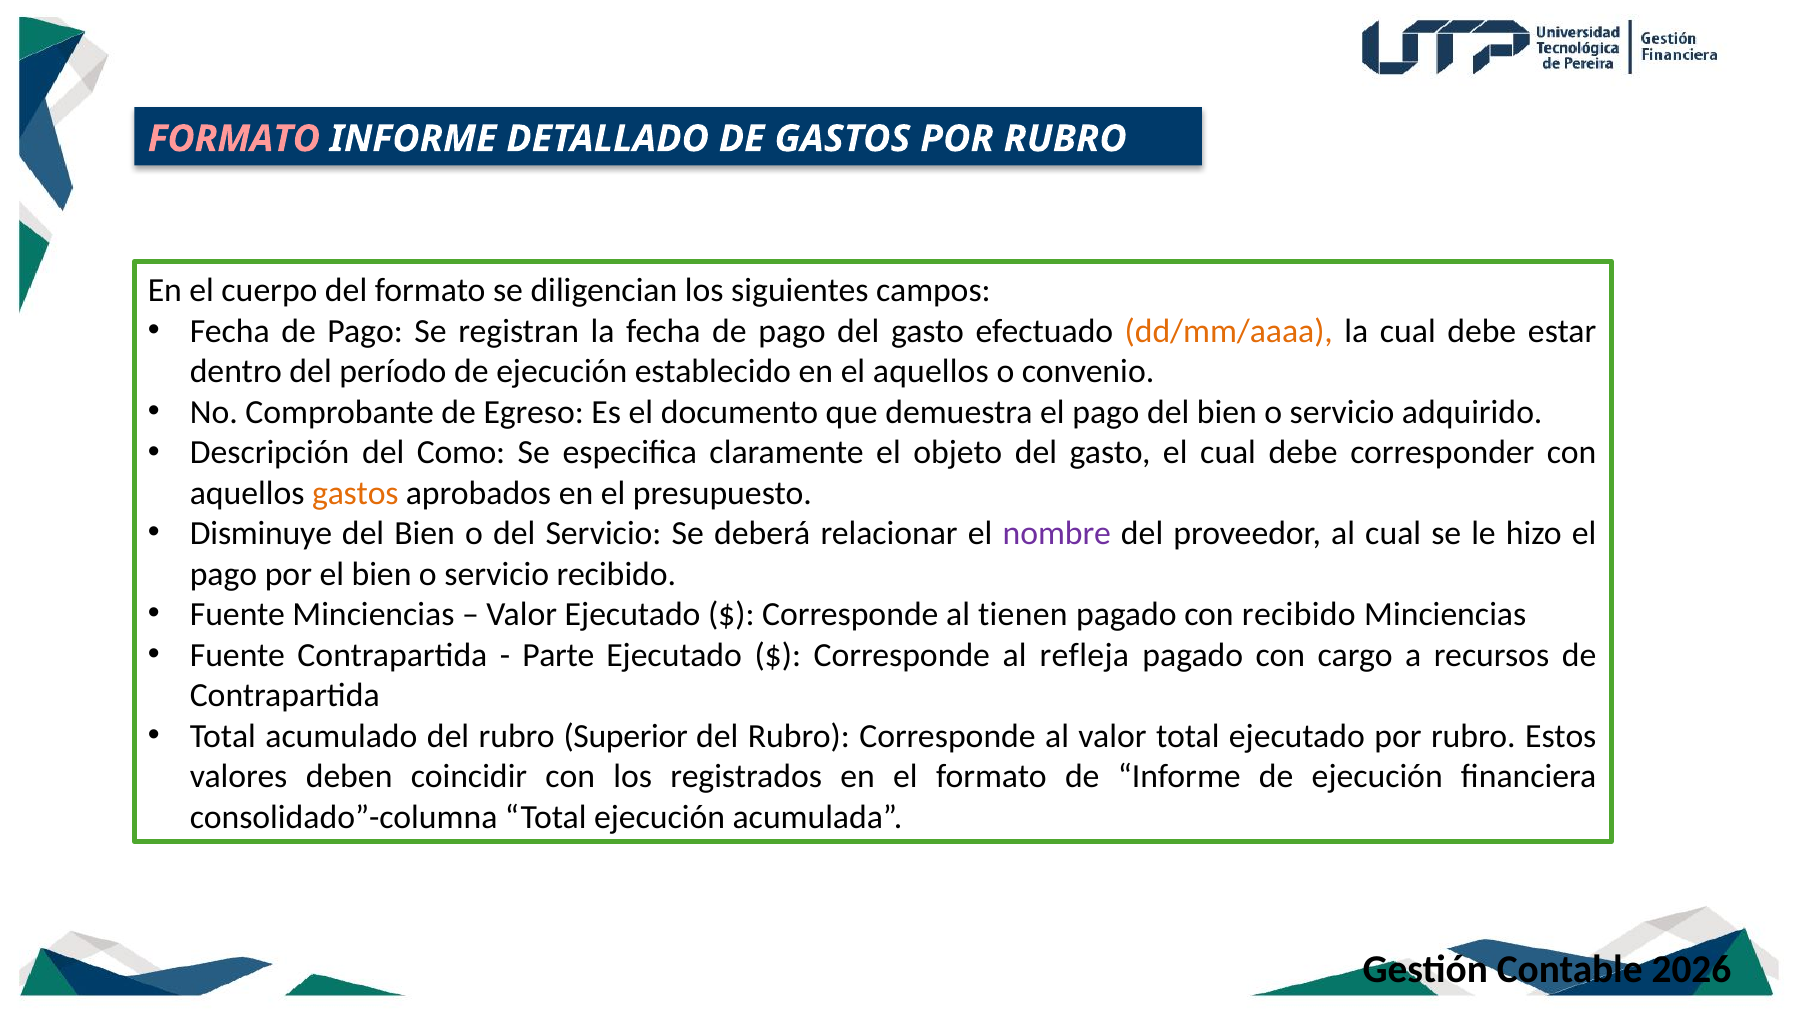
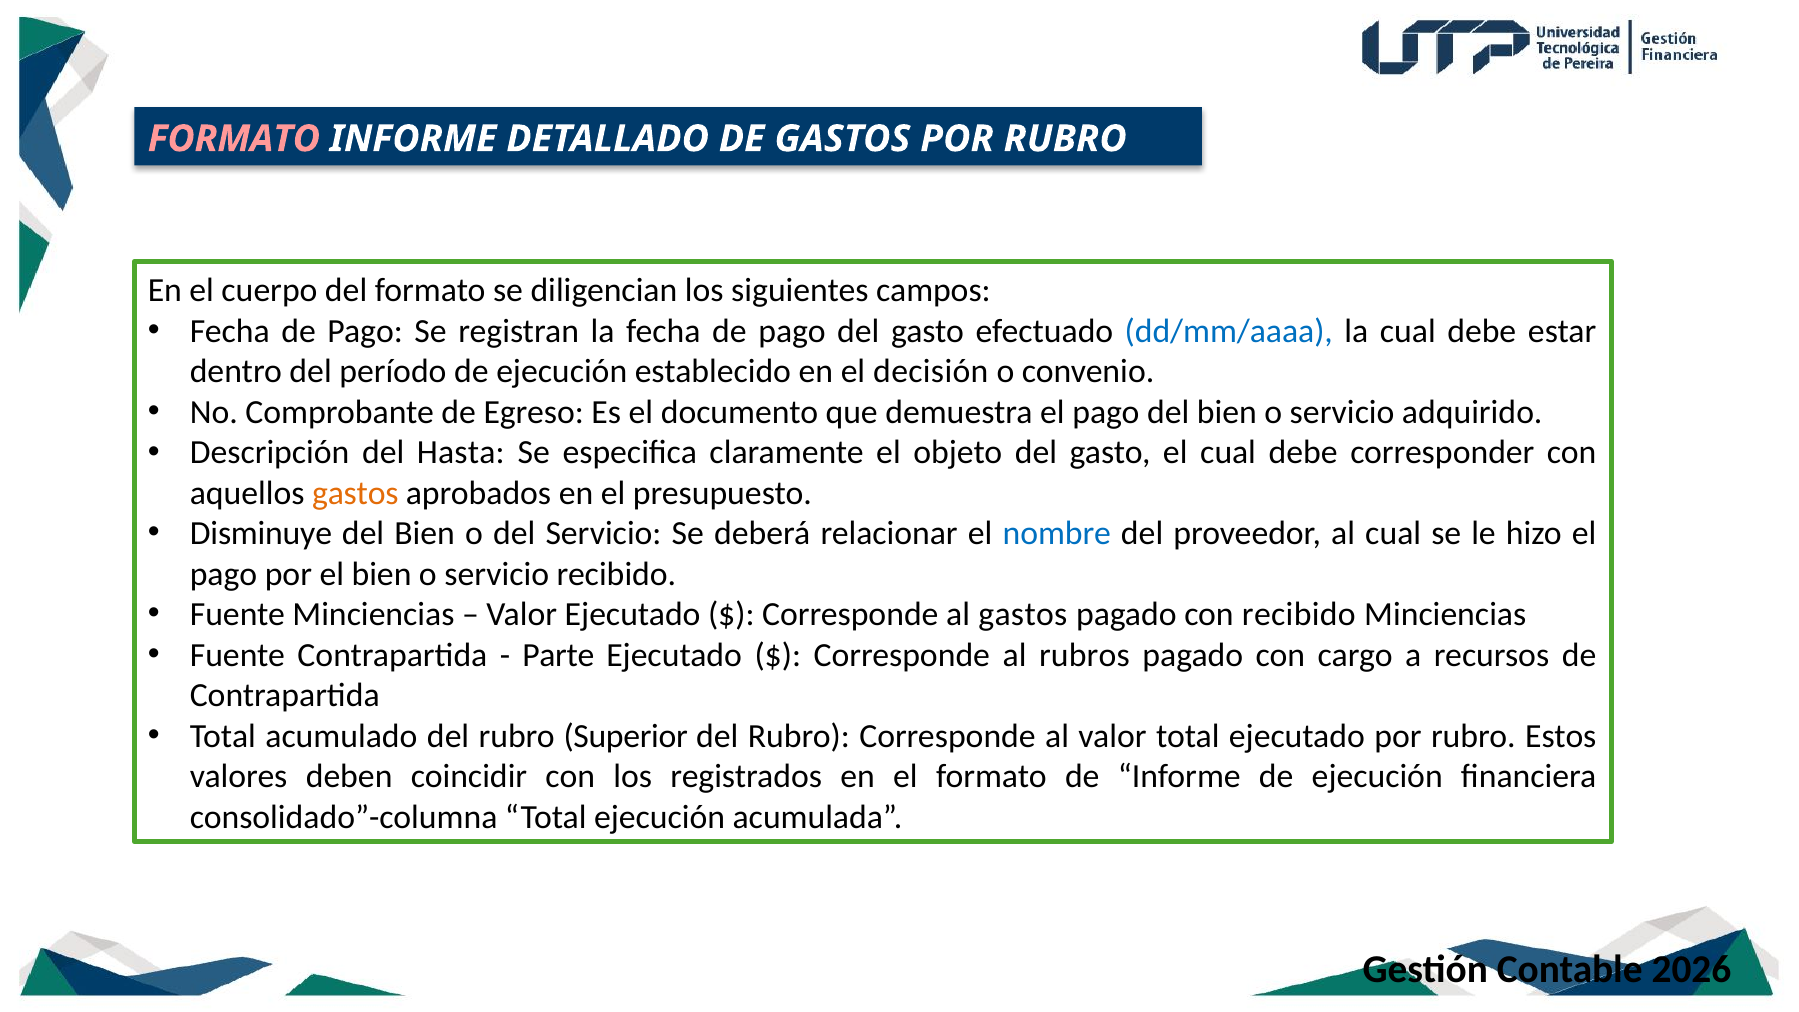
dd/mm/aaaa colour: orange -> blue (1229, 331)
el aquellos: aquellos -> decisión (931, 372)
Como: Como -> Hasta (461, 453)
nombre colour: purple -> blue (1057, 534)
al tienen: tienen -> gastos (1023, 615)
refleja: refleja -> rubros (1084, 655)
